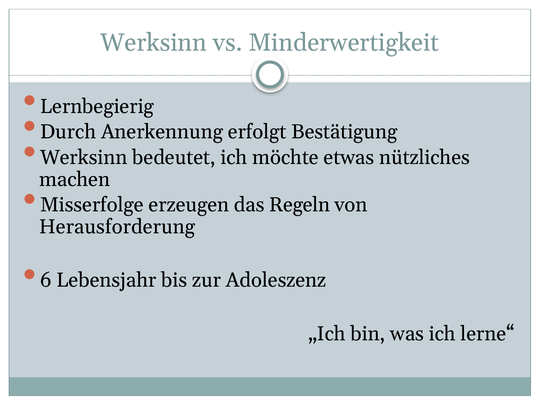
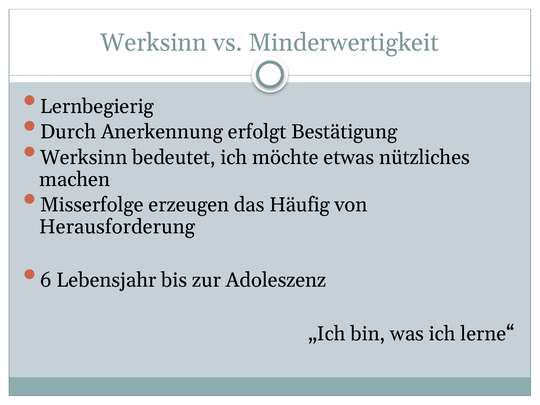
Regeln: Regeln -> Häufig (300, 205)
